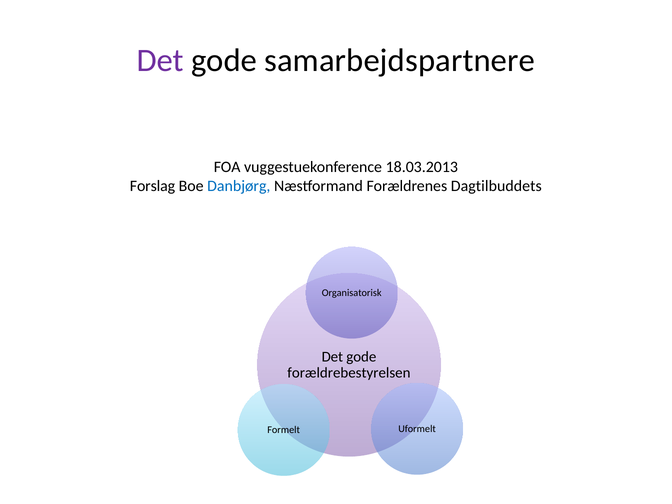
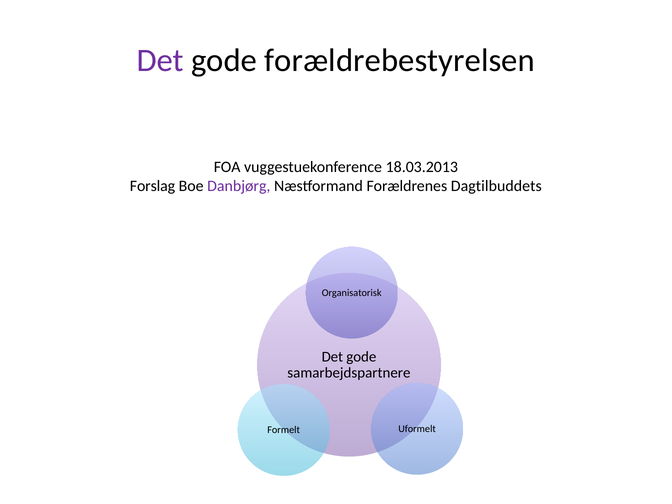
samarbejdspartnere: samarbejdspartnere -> forældrebestyrelsen (400, 61)
Danbjørg colour: blue -> purple (239, 186)
forældrebestyrelsen: forældrebestyrelsen -> samarbejdspartnere (349, 373)
